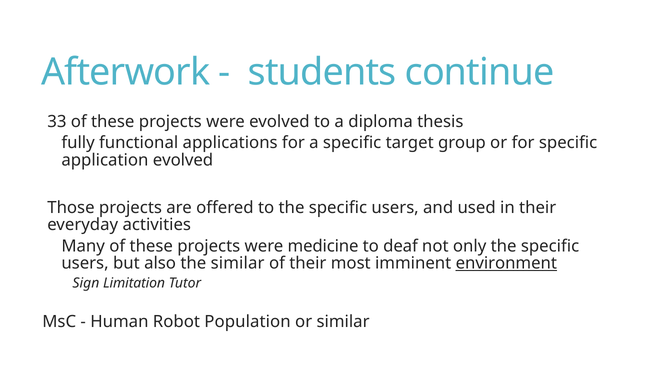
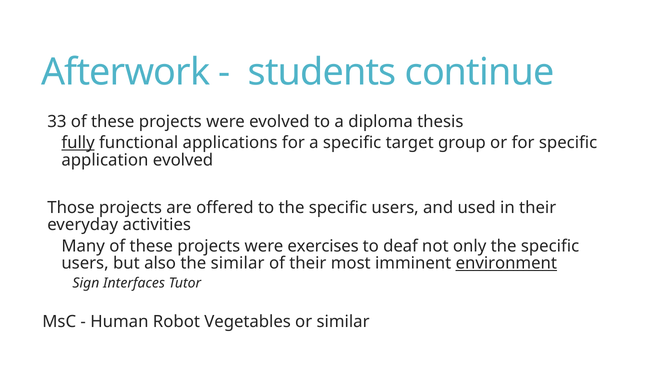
fully underline: none -> present (78, 143)
medicine: medicine -> exercises (323, 246)
Limitation: Limitation -> Interfaces (134, 283)
Population: Population -> Vegetables (248, 321)
